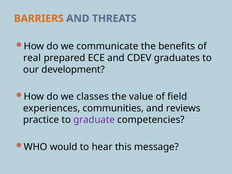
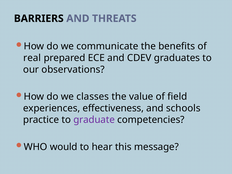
BARRIERS colour: orange -> black (39, 19)
development: development -> observations (73, 69)
communities: communities -> effectiveness (113, 108)
reviews: reviews -> schools (183, 108)
